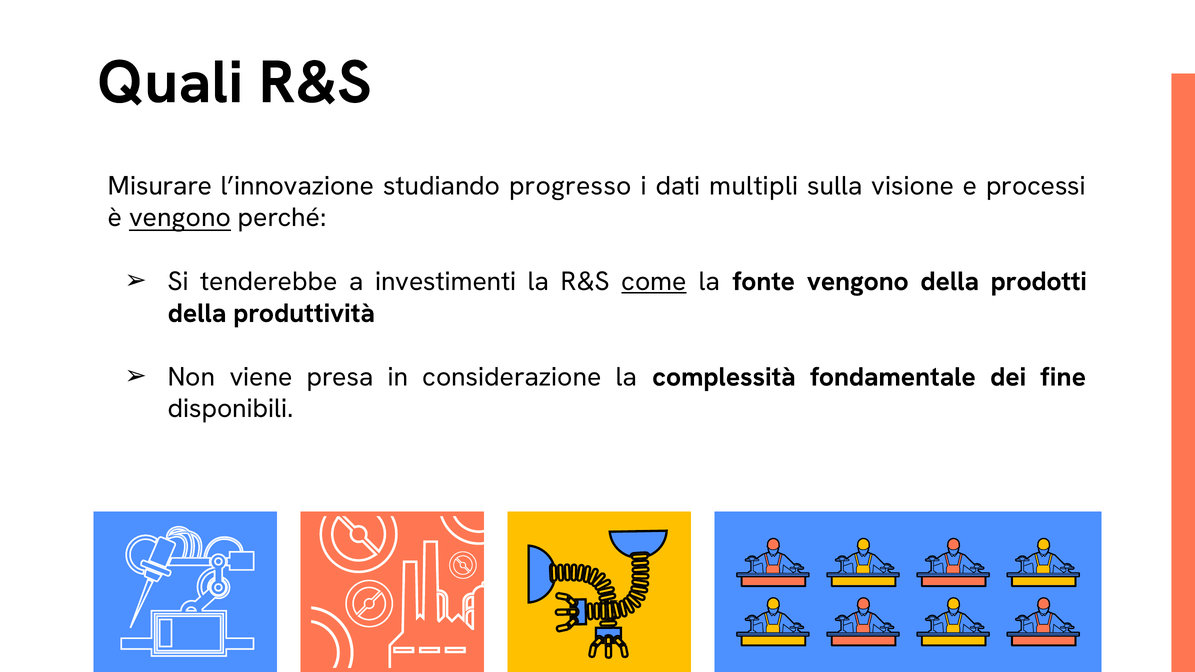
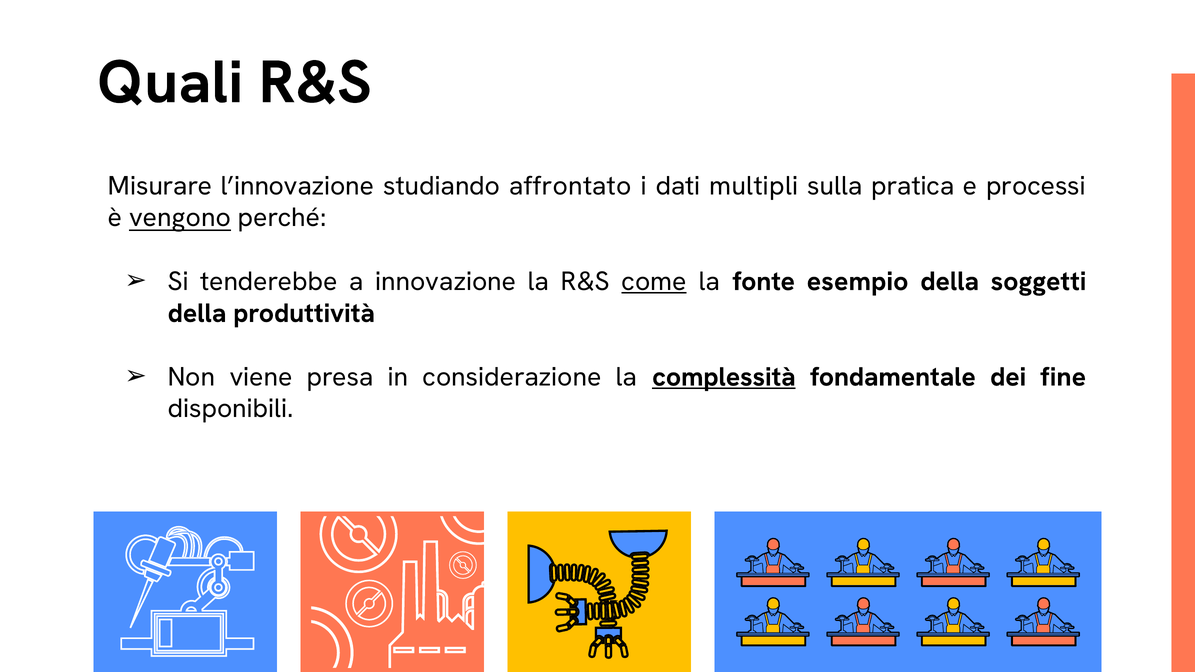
progresso: progresso -> affrontato (570, 186)
visione: visione -> pratica (913, 186)
investimenti: investimenti -> innovazione (446, 281)
fonte vengono: vengono -> esempio (858, 281)
prodotti: prodotti -> soggetti (1039, 281)
complessità underline: none -> present (724, 377)
